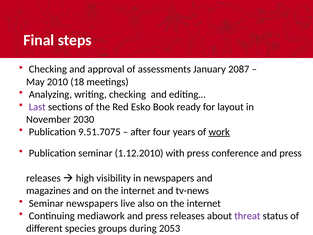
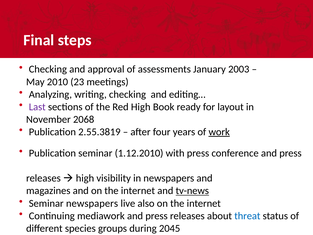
2087: 2087 -> 2003 (239, 69)
18: 18 -> 23 (77, 82)
Red Esko: Esko -> High (141, 107)
2030: 2030 -> 2068 (84, 119)
9.51.7075: 9.51.7075 -> 2.55.3819 (99, 132)
tv-news underline: none -> present (192, 191)
threat colour: purple -> blue (247, 216)
2053: 2053 -> 2045 (170, 228)
